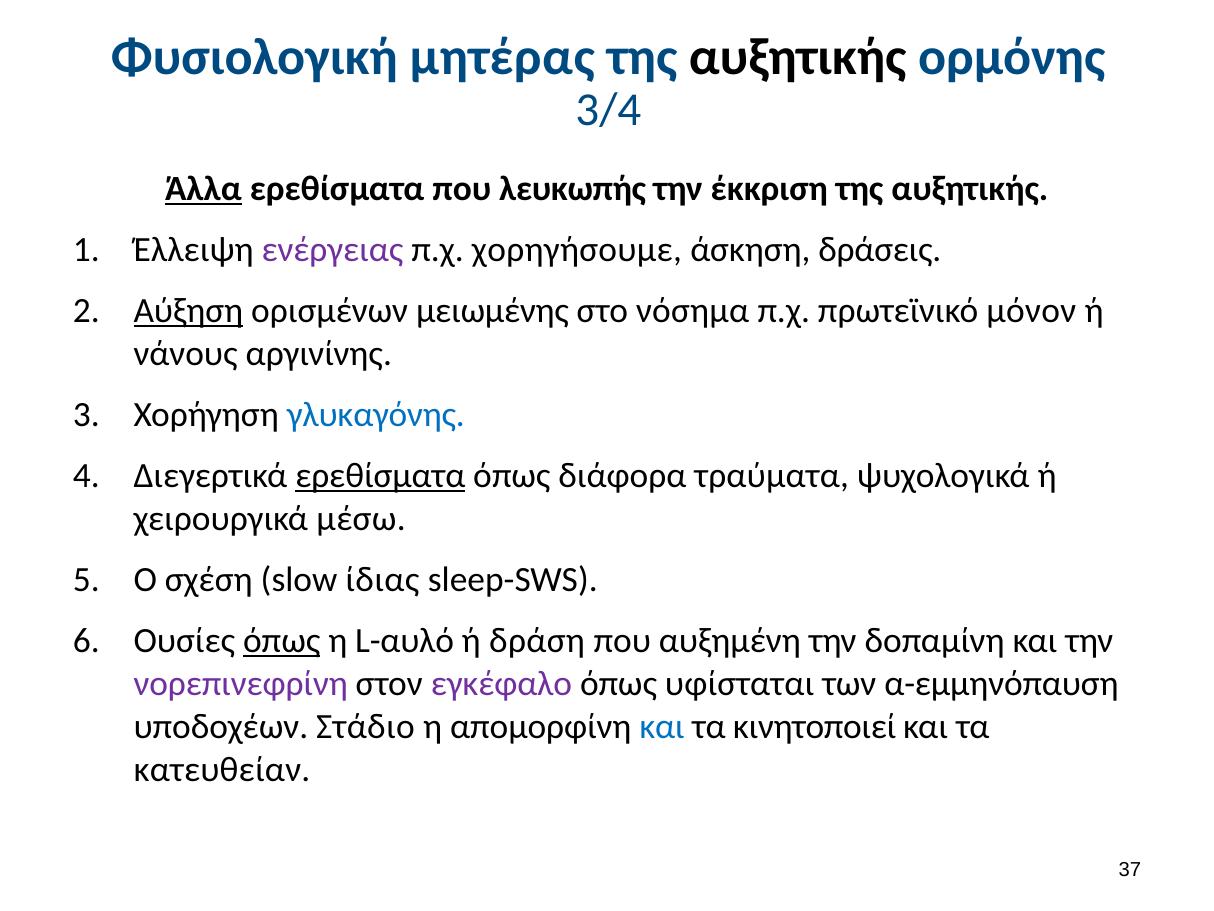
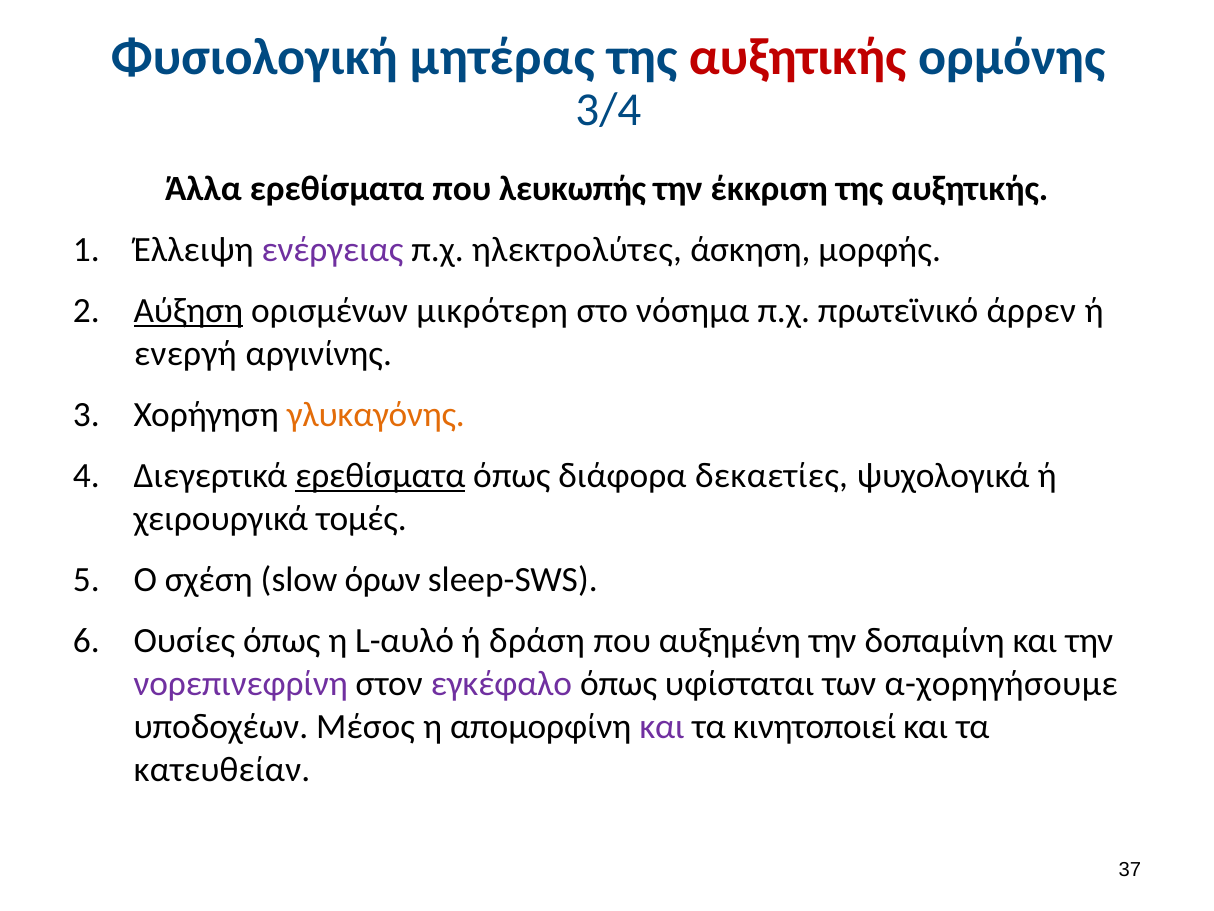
αυξητικής colour: black -> red (798, 57)
Άλλα underline: present -> none (203, 189)
χορηγήσουμε: χορηγήσουμε -> ηλεκτρολύτες (577, 250)
δράσεις: δράσεις -> μορφής (880, 250)
μειωμένης: μειωμένης -> μικρότερη (492, 311)
μόνον: μόνον -> άρρεν (1031, 311)
νάνους: νάνους -> ενεργή (185, 354)
γλυκαγόνης colour: blue -> orange (376, 415)
τραύματα: τραύματα -> δεκαετίες (772, 476)
μέσω: μέσω -> τομές (361, 519)
ίδιας: ίδιας -> όρων (383, 580)
όπως underline: present -> none (282, 641)
α-εμμηνόπαυση: α-εμμηνόπαυση -> α-χορηγήσουμε (1001, 683)
Στάδιο: Στάδιο -> Μέσος (366, 726)
και colour: blue -> purple (662, 726)
